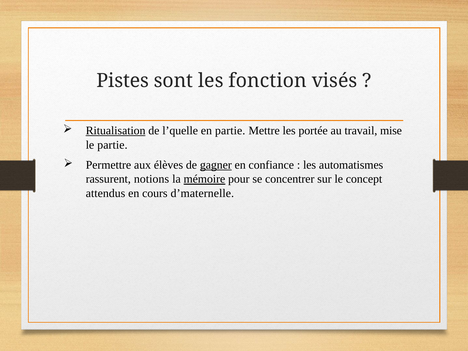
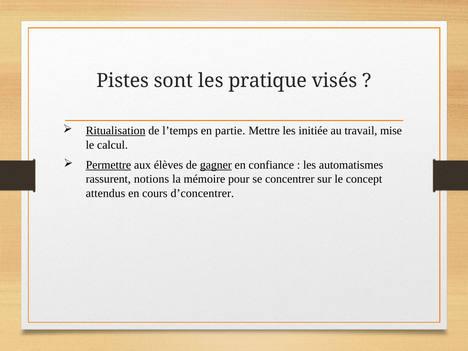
fonction: fonction -> pratique (268, 81)
l’quelle: l’quelle -> l’temps (180, 131)
portée: portée -> initiée (313, 131)
le partie: partie -> calcul (112, 145)
Permettre underline: none -> present (108, 165)
mémoire underline: present -> none (204, 179)
d’maternelle: d’maternelle -> d’concentrer (202, 193)
